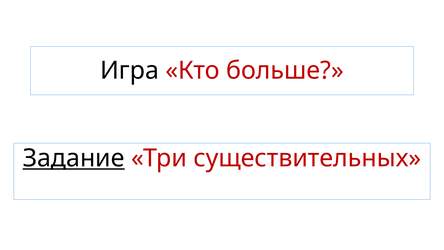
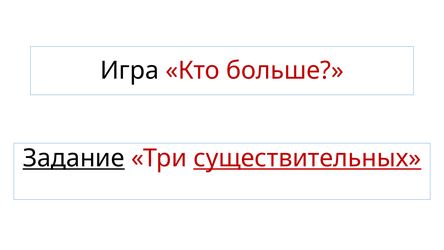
существительных underline: none -> present (307, 158)
